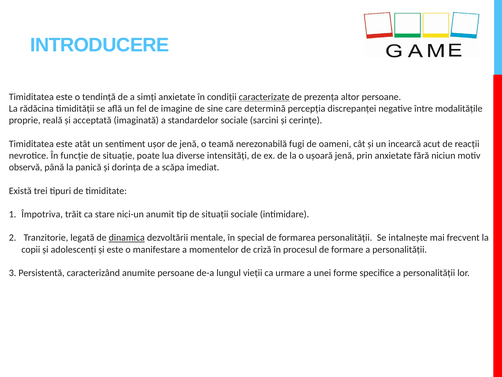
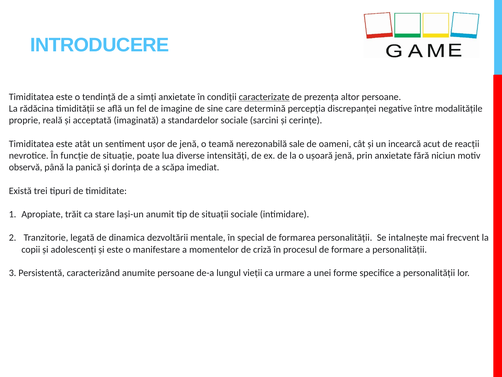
fugi: fugi -> sale (297, 144)
Împotriva: Împotriva -> Apropiate (42, 214)
nici-un: nici-un -> lași-un (130, 214)
dinamica underline: present -> none (127, 237)
